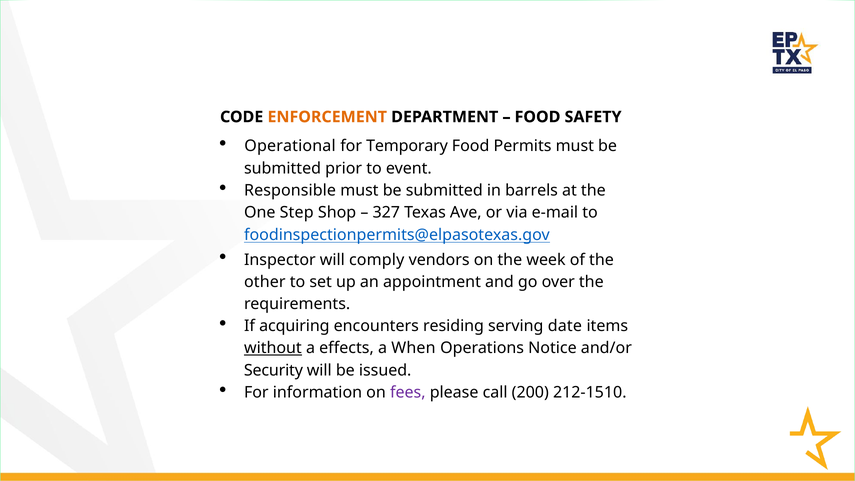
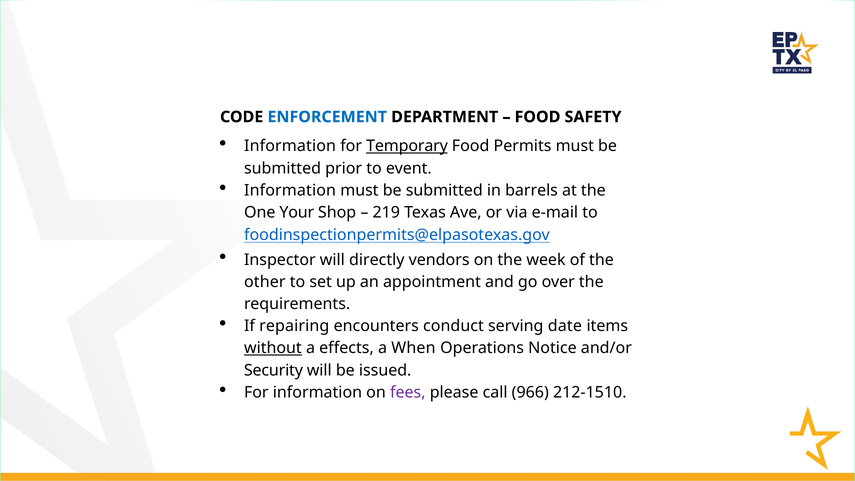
ENFORCEMENT colour: orange -> blue (327, 117)
Operational: Operational -> Information (290, 146)
Temporary underline: none -> present (407, 146)
Responsible: Responsible -> Information (290, 190)
Step: Step -> Your (297, 213)
327: 327 -> 219 (386, 213)
comply: comply -> directly (377, 260)
acquiring: acquiring -> repairing (294, 326)
residing: residing -> conduct (453, 326)
200: 200 -> 966 (530, 392)
